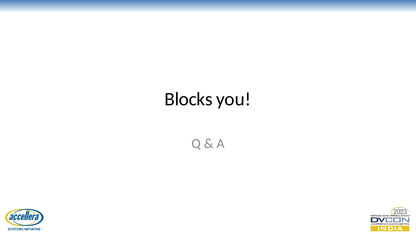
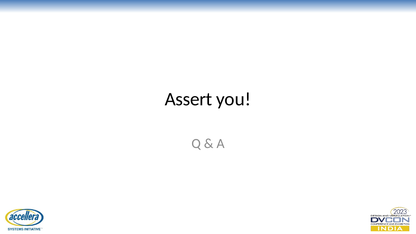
Blocks: Blocks -> Assert (189, 99)
